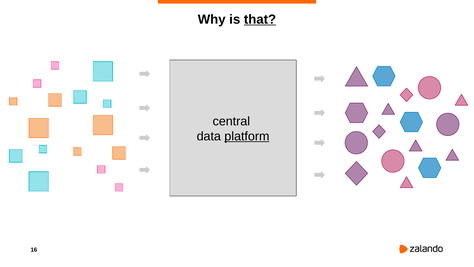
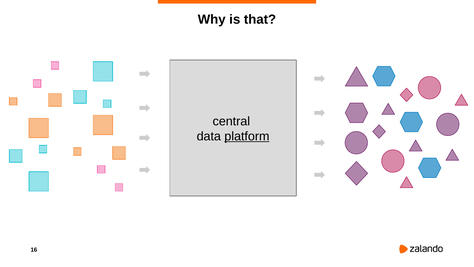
that underline: present -> none (260, 19)
